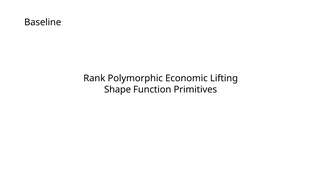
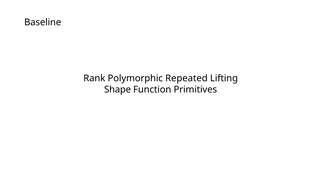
Economic: Economic -> Repeated (186, 79)
